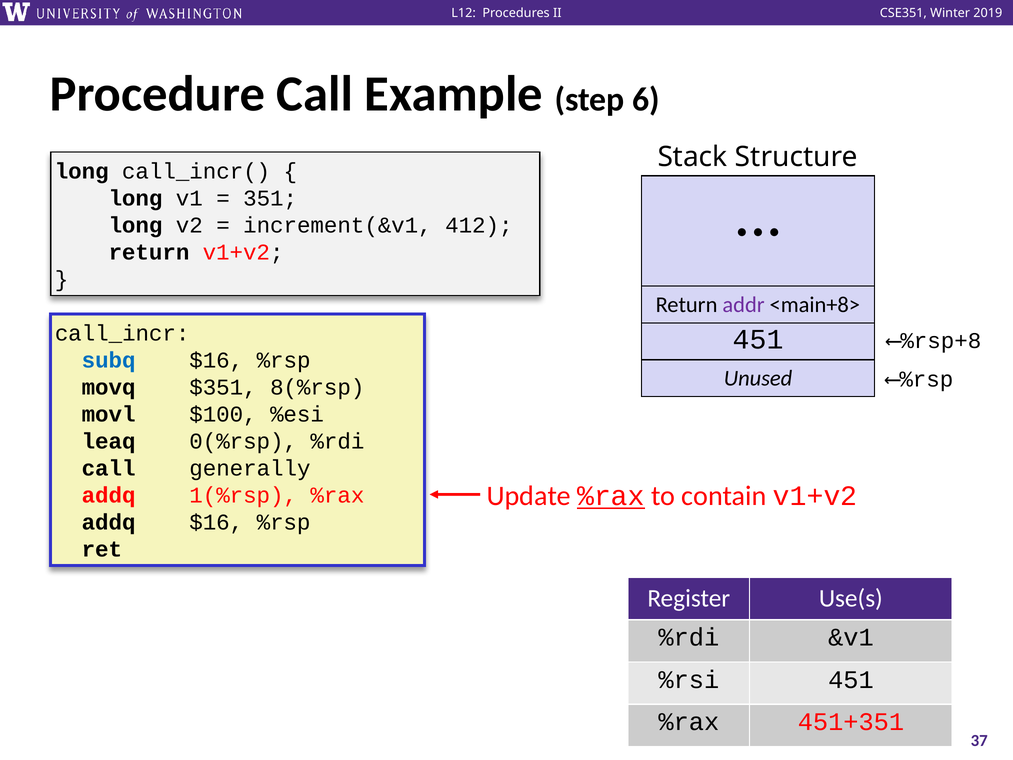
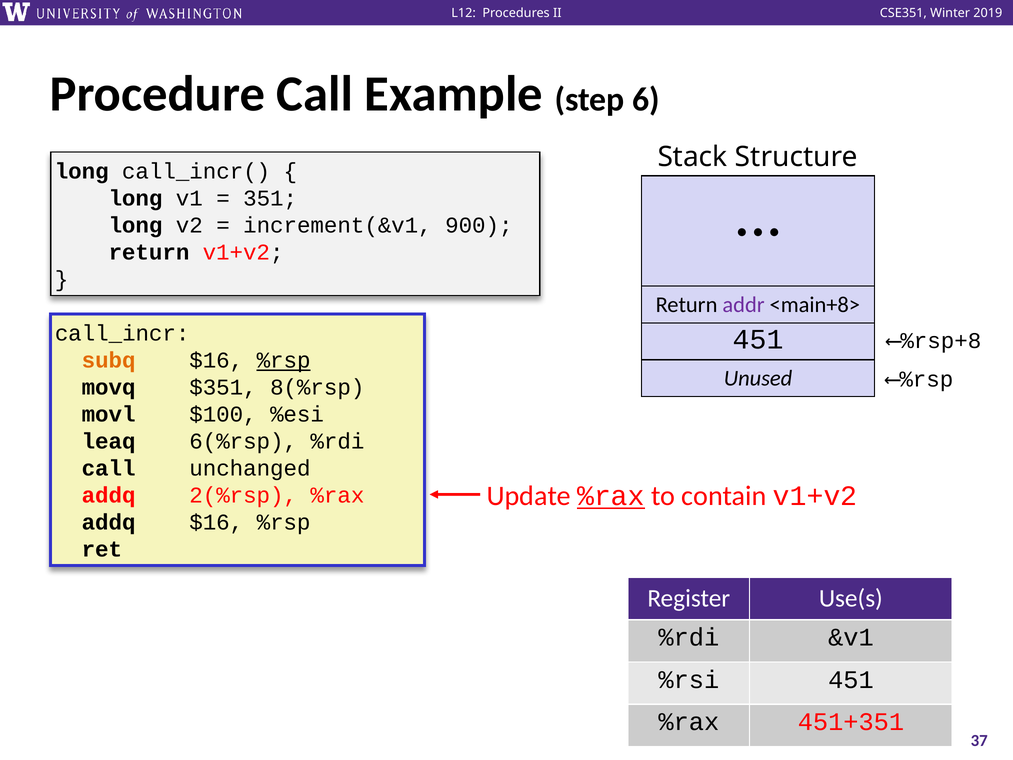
412: 412 -> 900 (479, 225)
subq colour: blue -> orange (109, 360)
%rsp underline: none -> present (284, 360)
0(%rsp: 0(%rsp -> 6(%rsp (243, 441)
generally: generally -> unchanged (250, 468)
1(%rsp: 1(%rsp -> 2(%rsp (243, 495)
